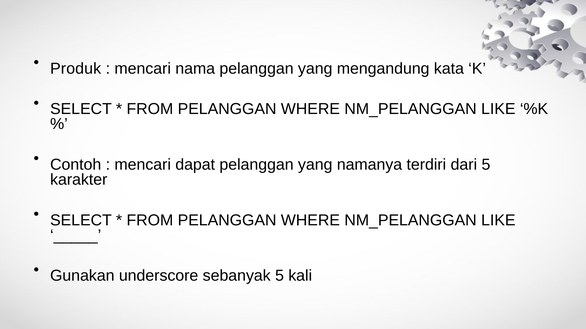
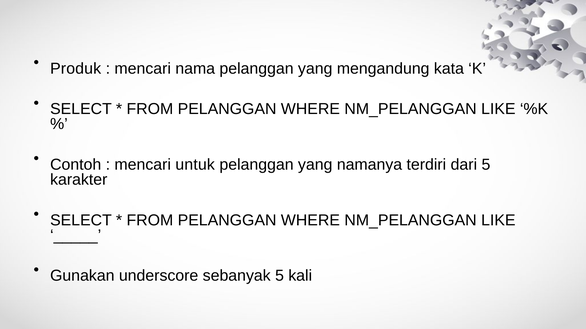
dapat: dapat -> untuk (195, 165)
